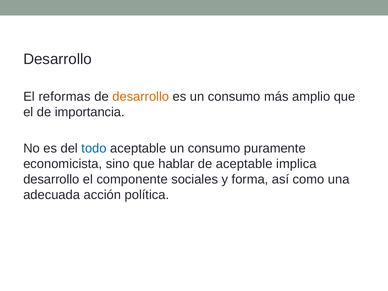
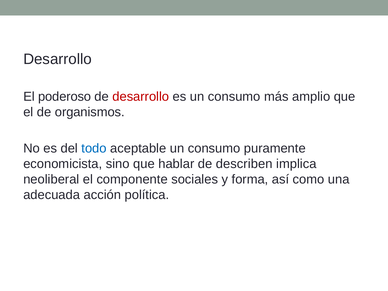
reformas: reformas -> poderoso (65, 97)
desarrollo colour: orange -> red (141, 97)
importancia: importancia -> organismos (90, 112)
de aceptable: aceptable -> describen (244, 164)
desarrollo: desarrollo -> neoliberal (51, 179)
